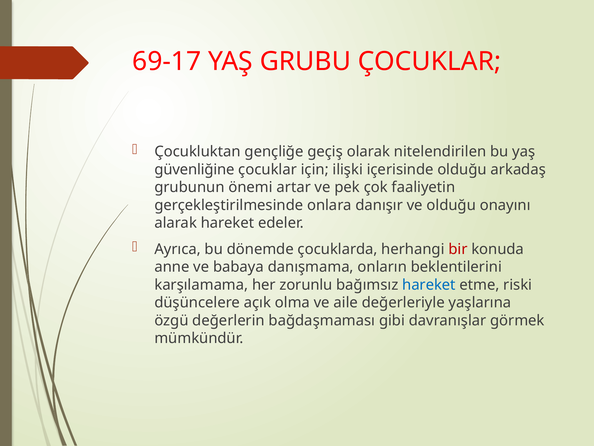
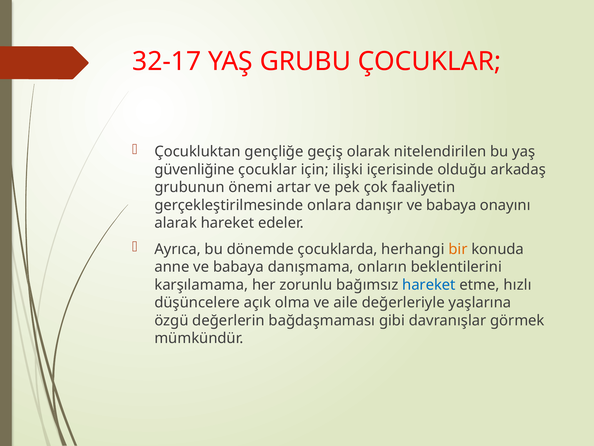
69-17: 69-17 -> 32-17 (167, 61)
danışır ve olduğu: olduğu -> babaya (451, 205)
bir colour: red -> orange (458, 249)
riski: riski -> hızlı (518, 285)
